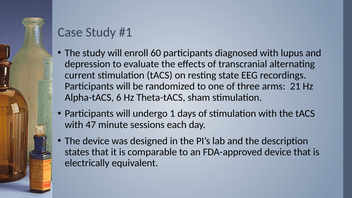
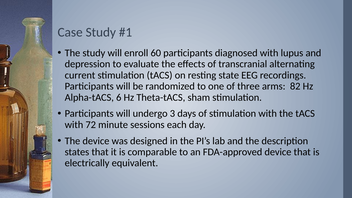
21: 21 -> 82 (295, 86)
1: 1 -> 3 (172, 114)
47: 47 -> 72 (91, 125)
